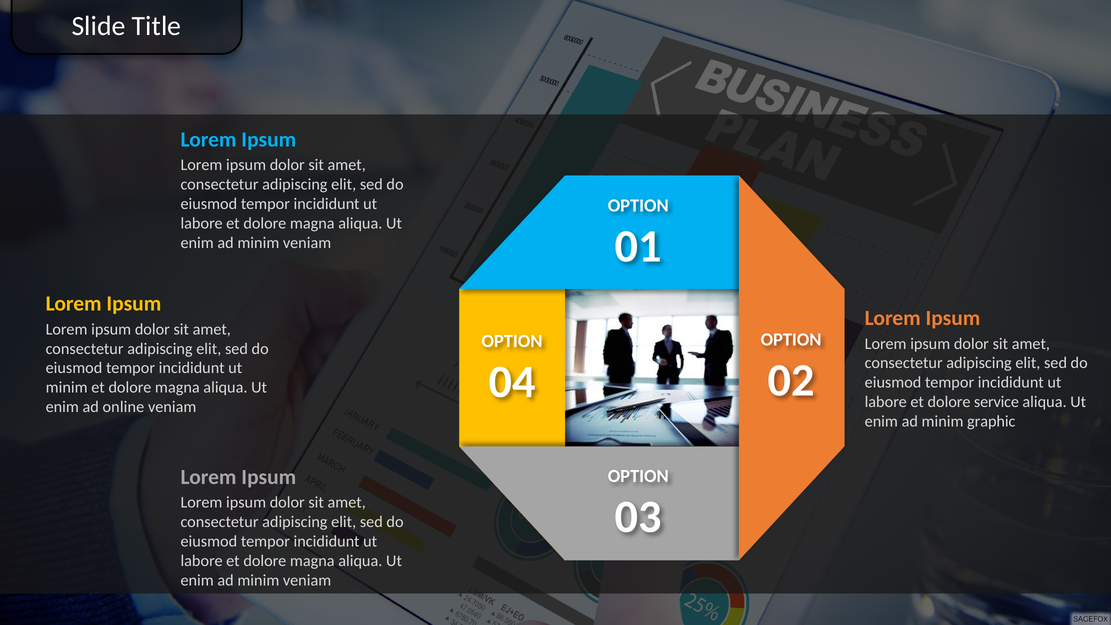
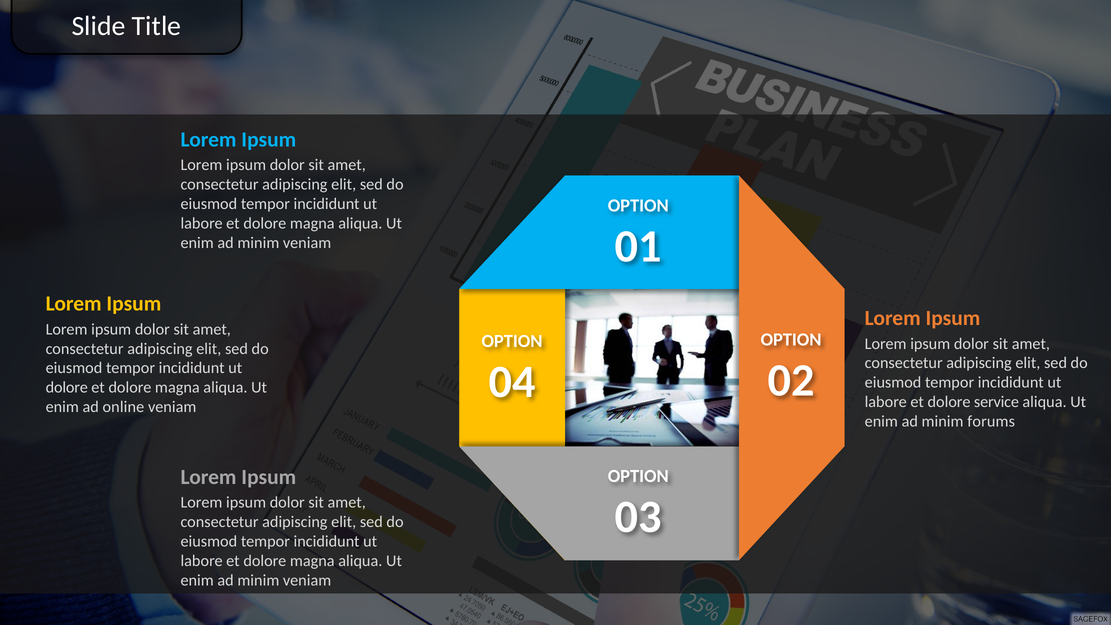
minim: minim -> dolore (67, 388)
graphic: graphic -> forums (991, 421)
